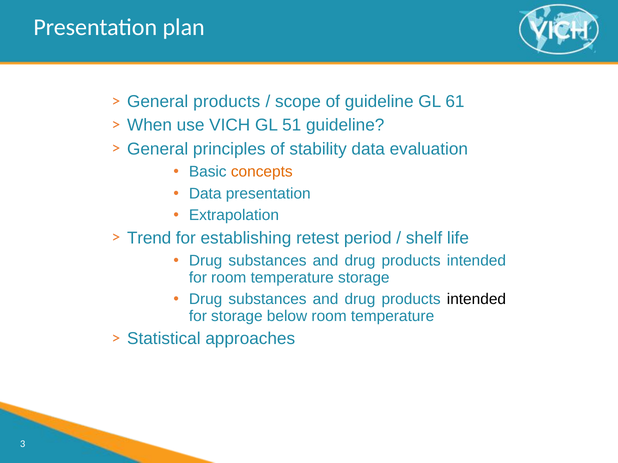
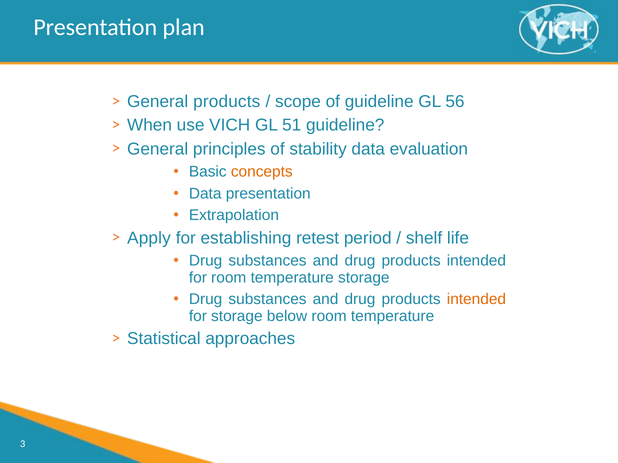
61: 61 -> 56 (455, 102)
Trend: Trend -> Apply (149, 238)
intended colour: black -> orange (476, 300)
